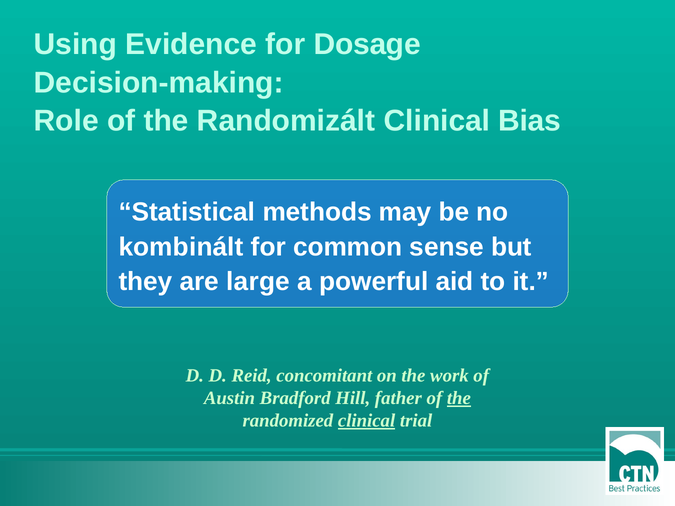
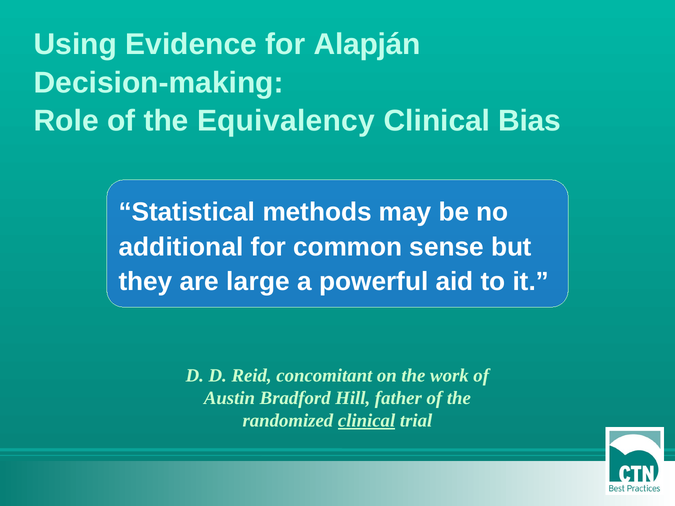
Dosage: Dosage -> Alapján (367, 45)
Randomizált: Randomizált -> Equivalency (286, 121)
kombinált: kombinált -> additional (181, 247)
the underline: present -> none (459, 398)
